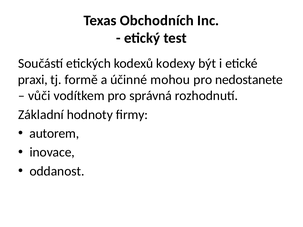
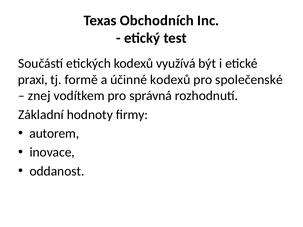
kodexy: kodexy -> využívá (176, 64)
účinné mohou: mohou -> kodexů (170, 80)
nedostanete: nedostanete -> společenské (249, 80)
vůči: vůči -> znej (39, 96)
